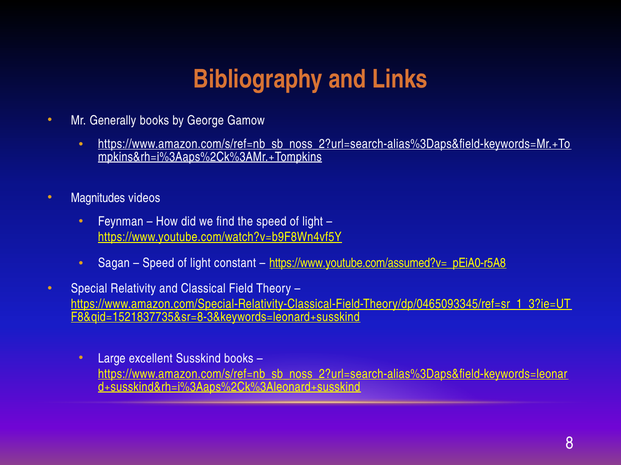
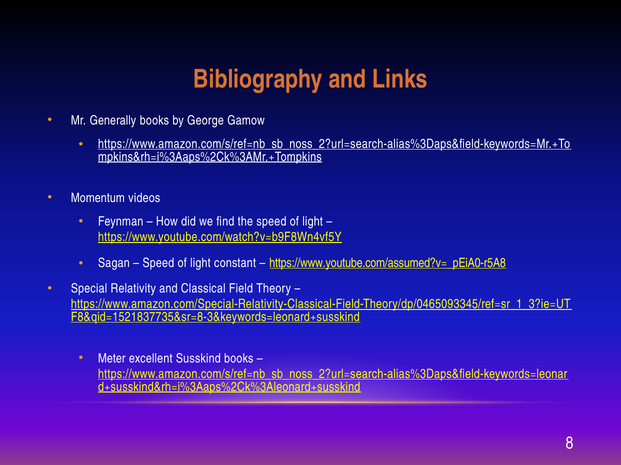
Magnitudes: Magnitudes -> Momentum (98, 198)
Large: Large -> Meter (112, 359)
